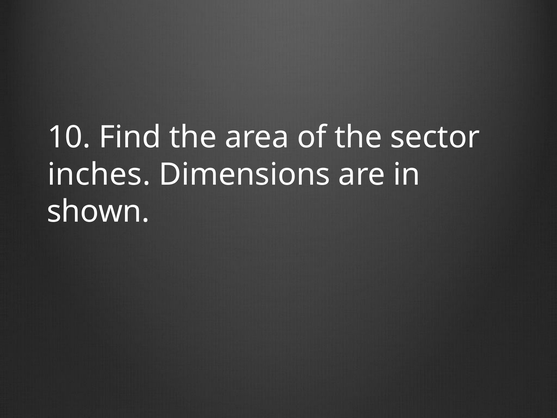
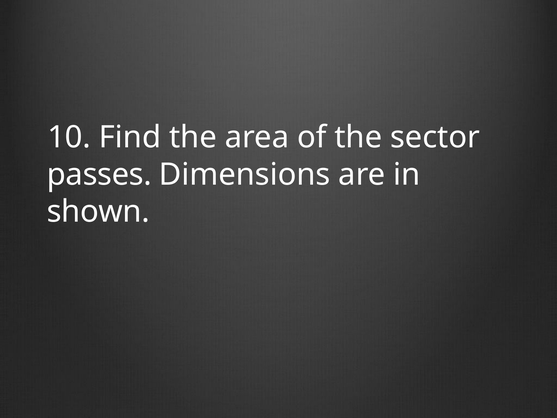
inches: inches -> passes (99, 174)
